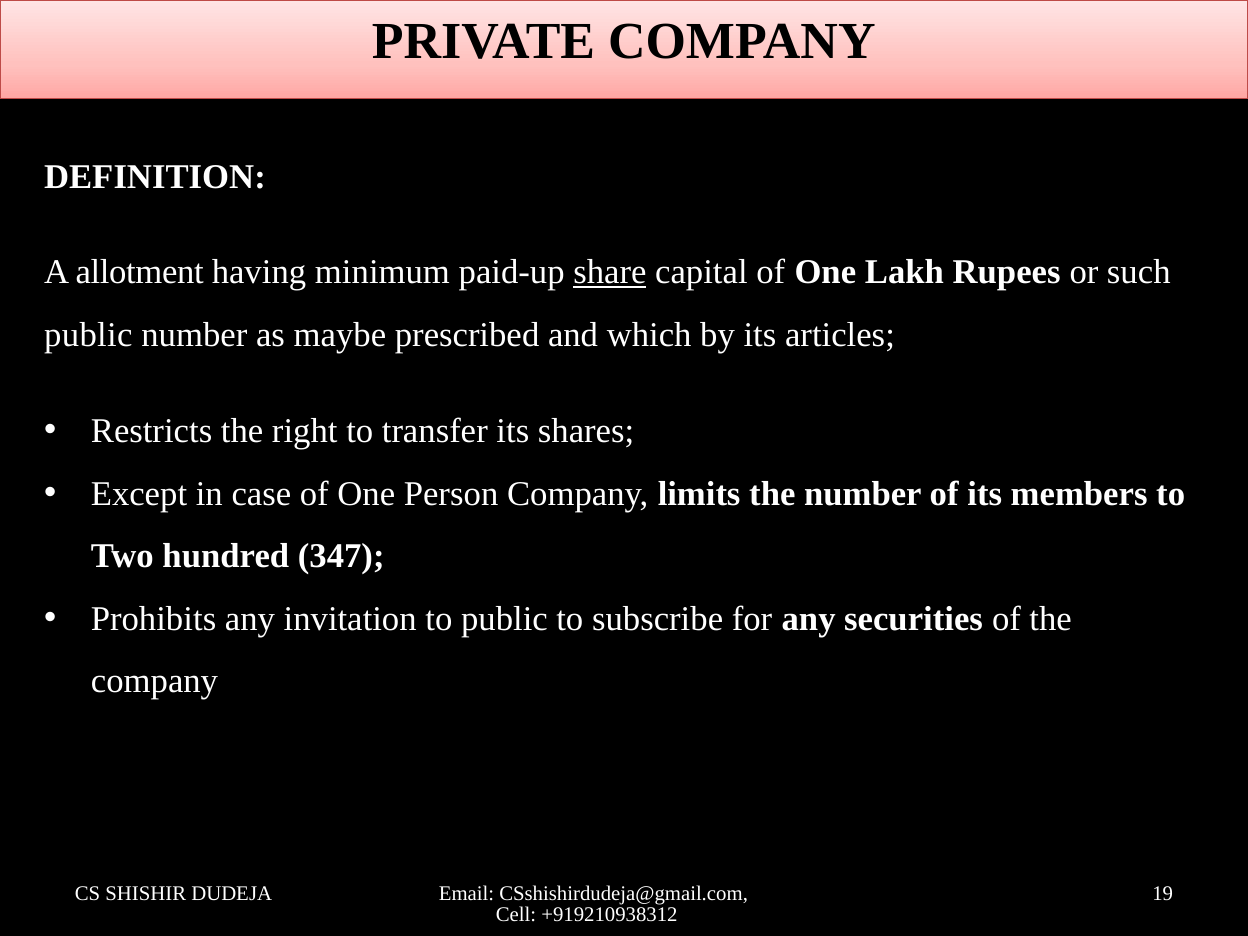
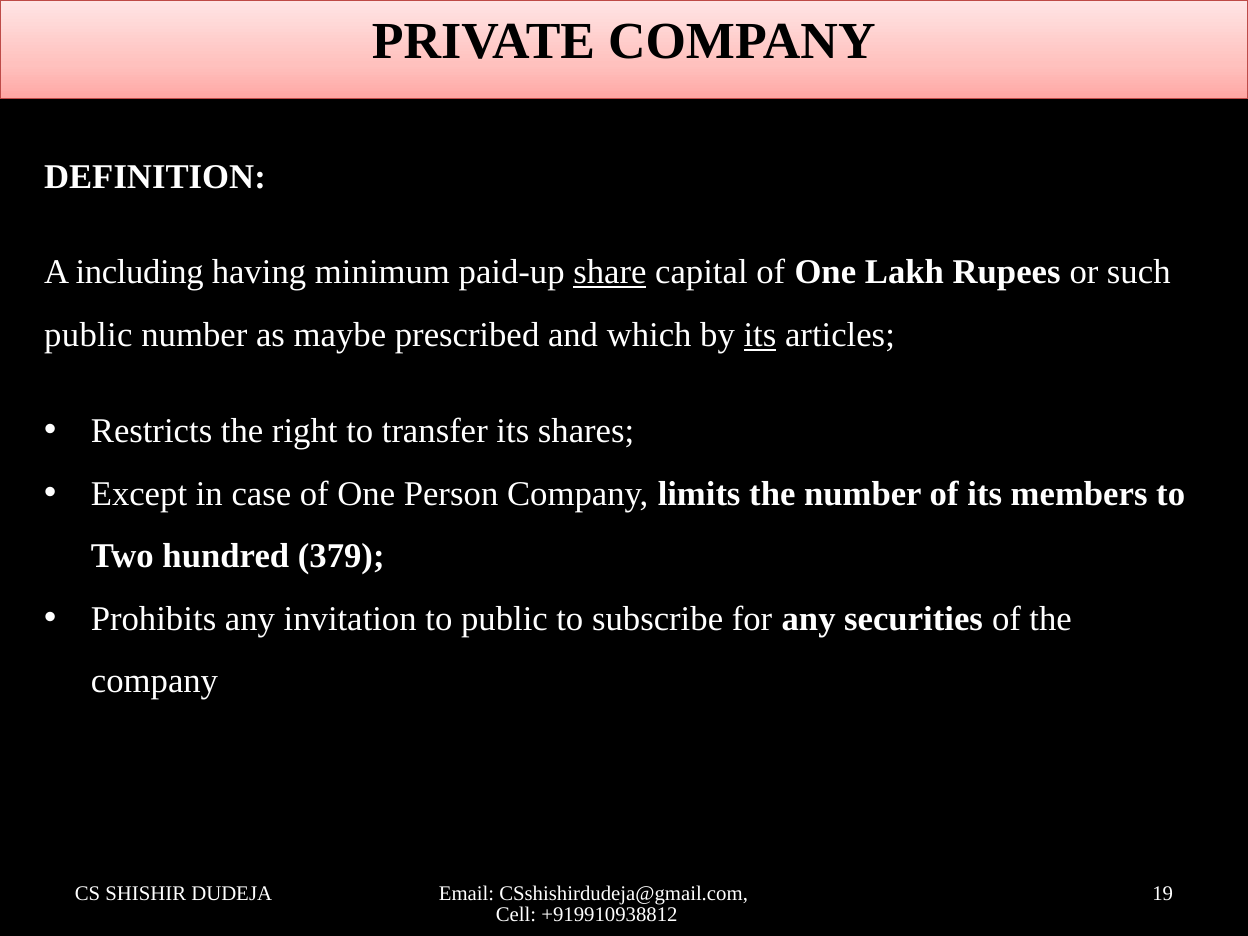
allotment: allotment -> including (140, 272)
its underline: none -> present (760, 335)
347: 347 -> 379 (341, 556)
+919210938312: +919210938312 -> +919910938812 (609, 915)
